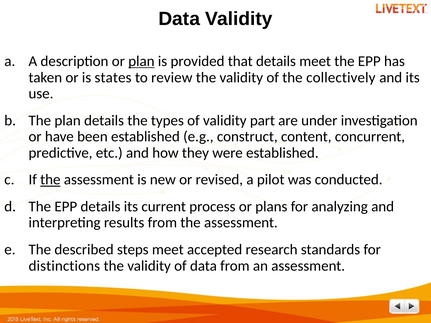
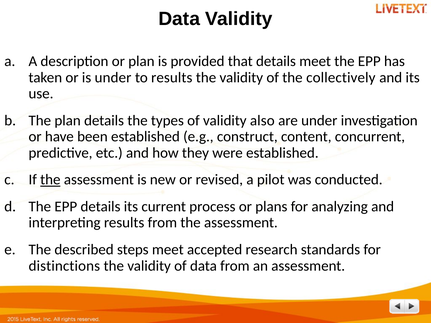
plan underline: present -> none (141, 61)
is states: states -> under (113, 77)
to review: review -> results (172, 77)
part: part -> also (262, 121)
